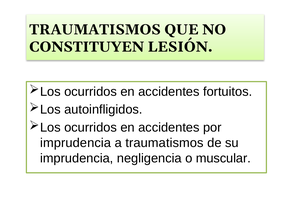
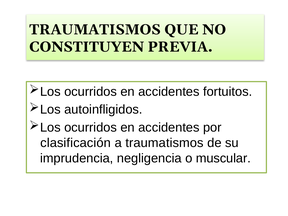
LESIÓN: LESIÓN -> PREVIA (180, 47)
imprudencia: imprudencia -> clasificación (76, 143)
